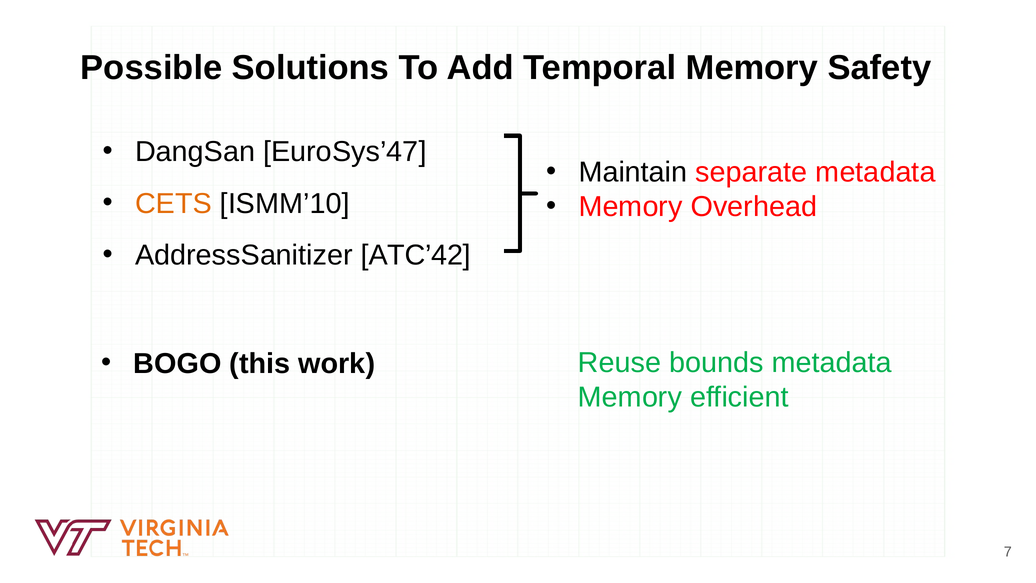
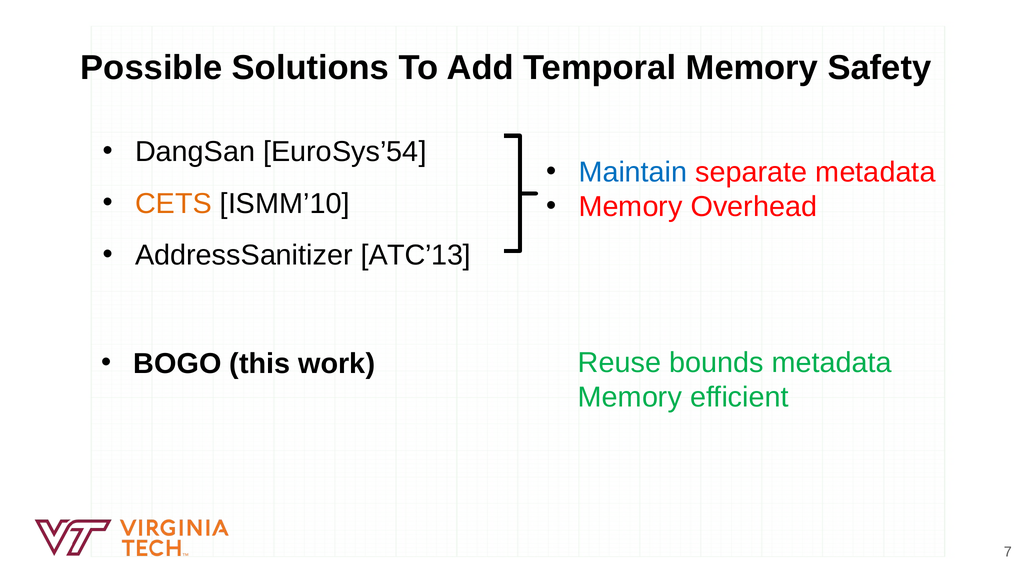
EuroSys’47: EuroSys’47 -> EuroSys’54 (345, 152)
Maintain colour: black -> blue (633, 172)
ATC’42: ATC’42 -> ATC’13 (416, 255)
